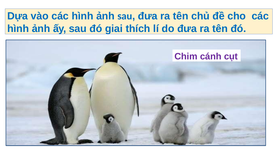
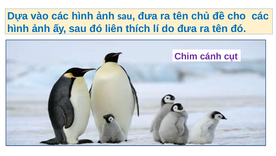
giai: giai -> liên (114, 29)
